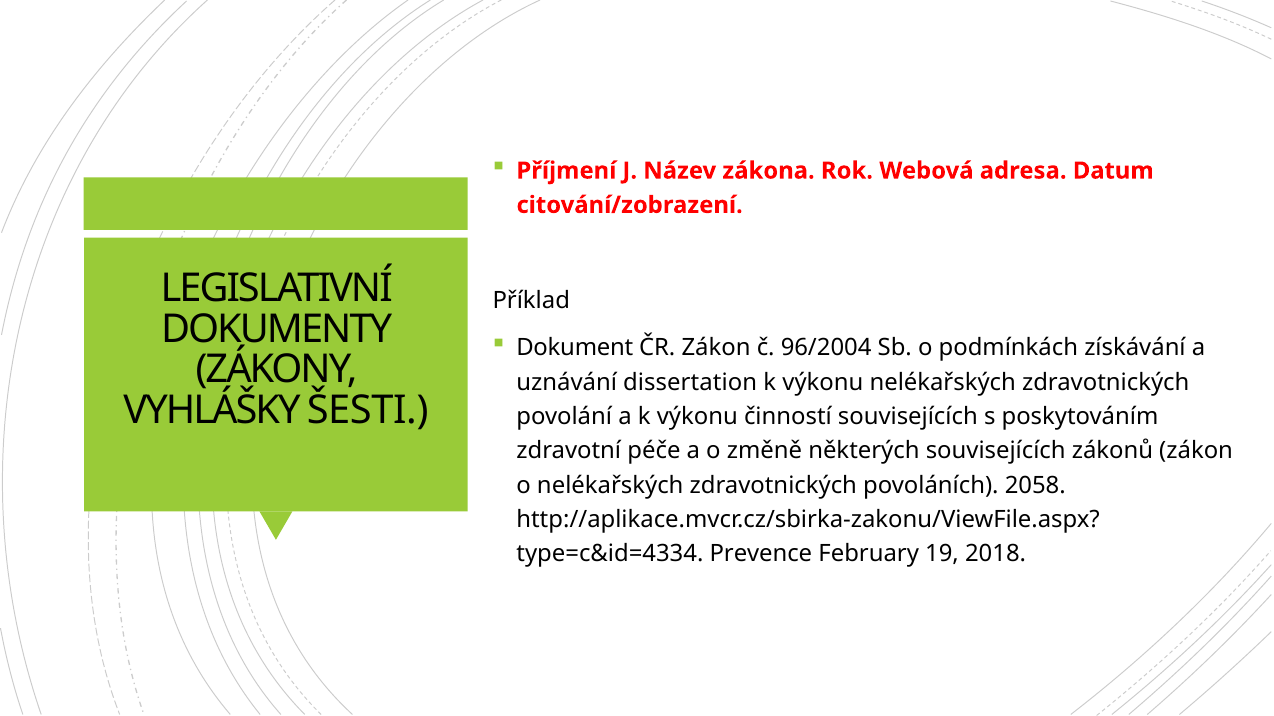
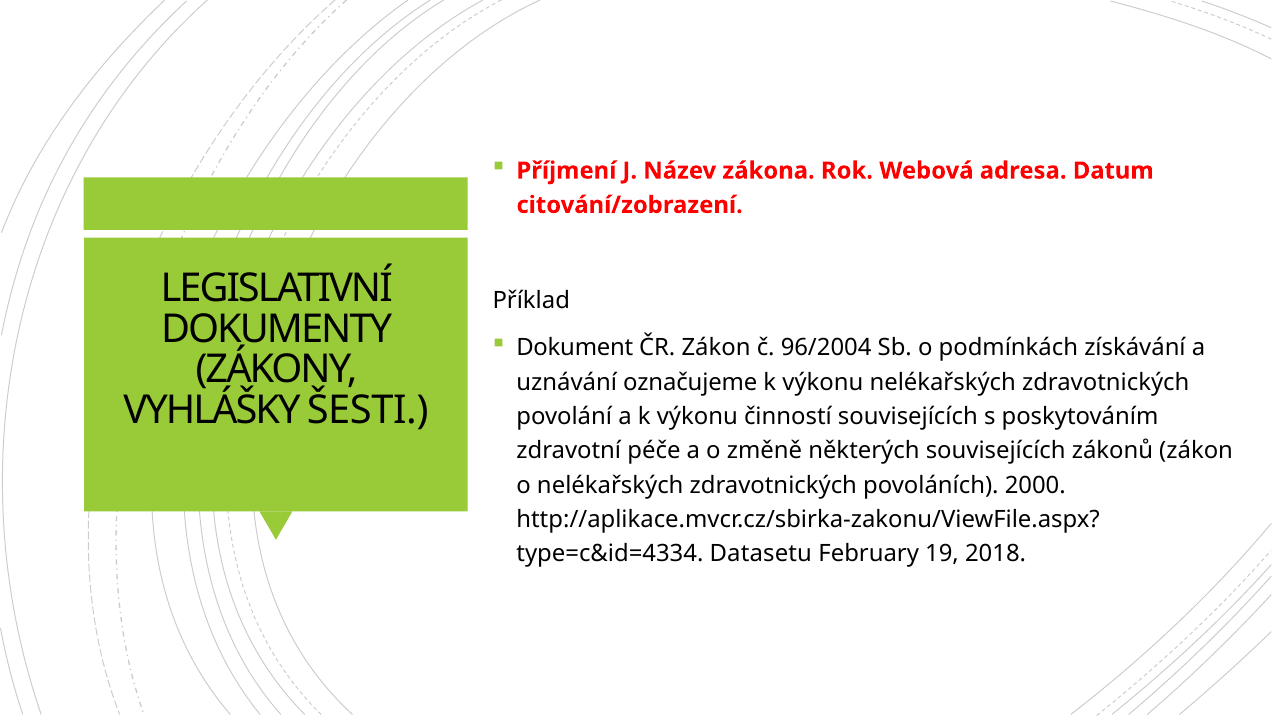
dissertation: dissertation -> označujeme (690, 383)
2058: 2058 -> 2000 (1035, 486)
Prevence: Prevence -> Datasetu (761, 555)
